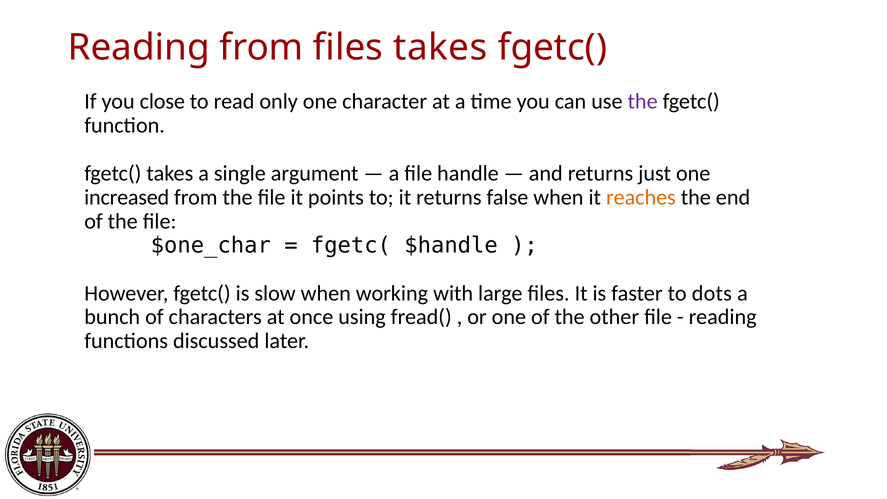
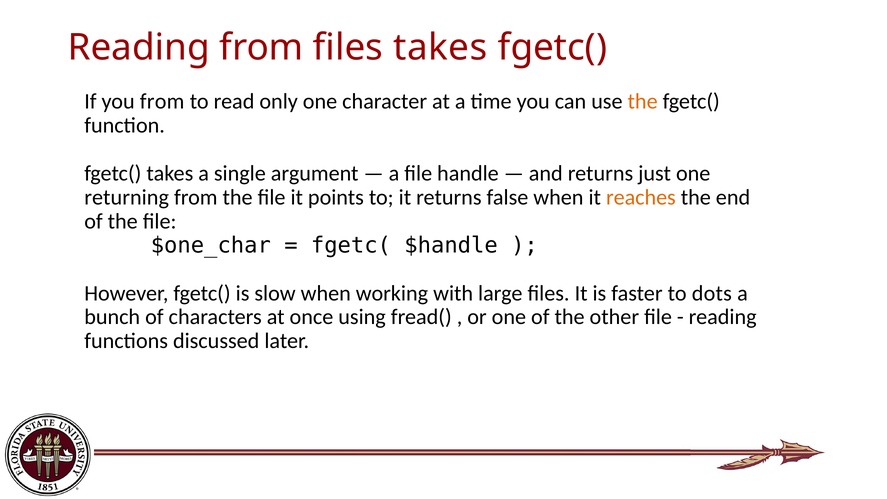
you close: close -> from (162, 102)
the colour: purple -> orange (643, 102)
increased: increased -> returning (127, 197)
